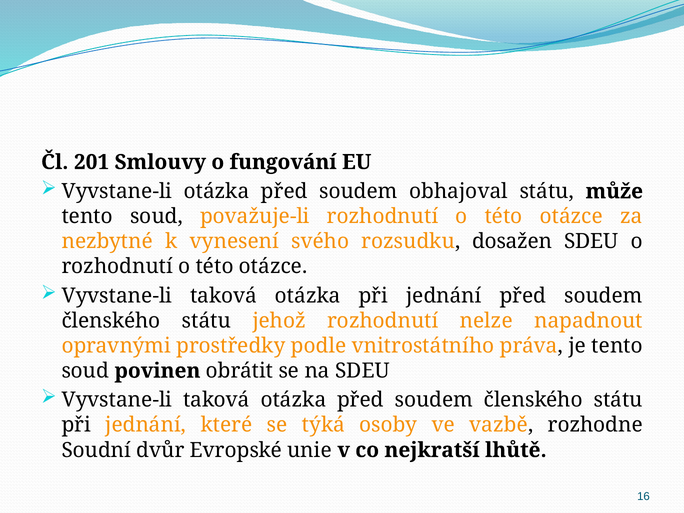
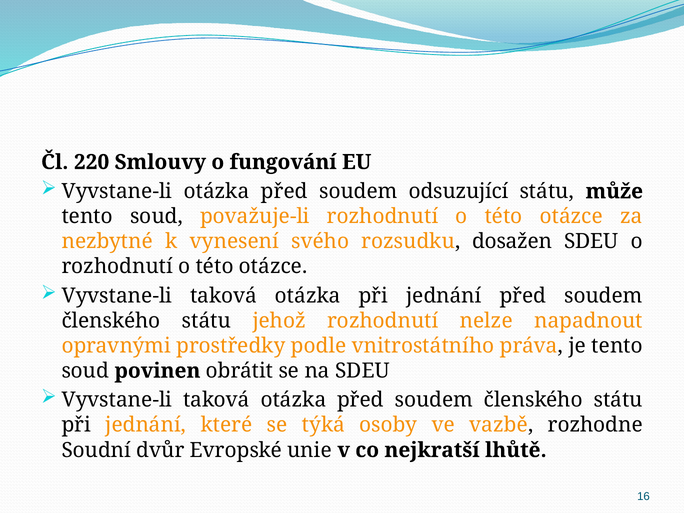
201: 201 -> 220 (92, 162)
obhajoval: obhajoval -> odsuzující (459, 191)
